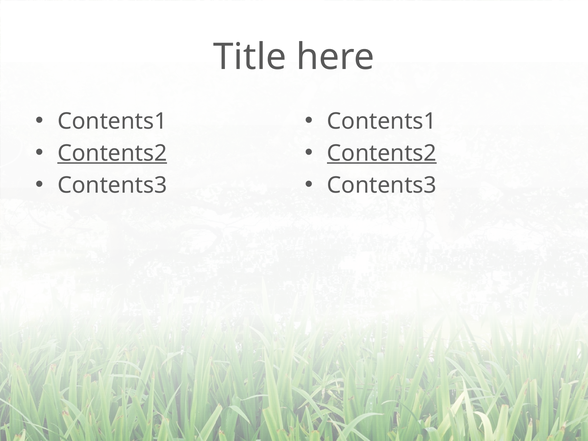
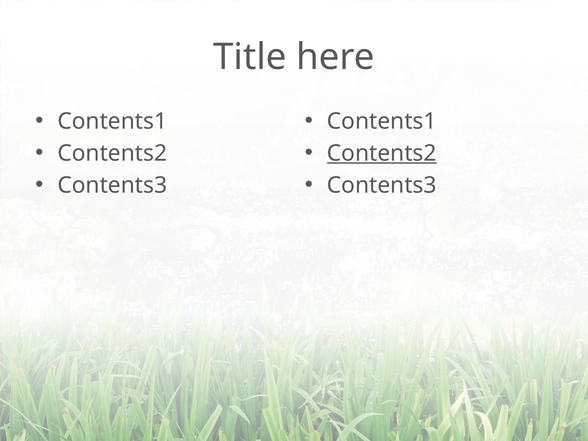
Contents2 underline: present -> none (112, 153)
